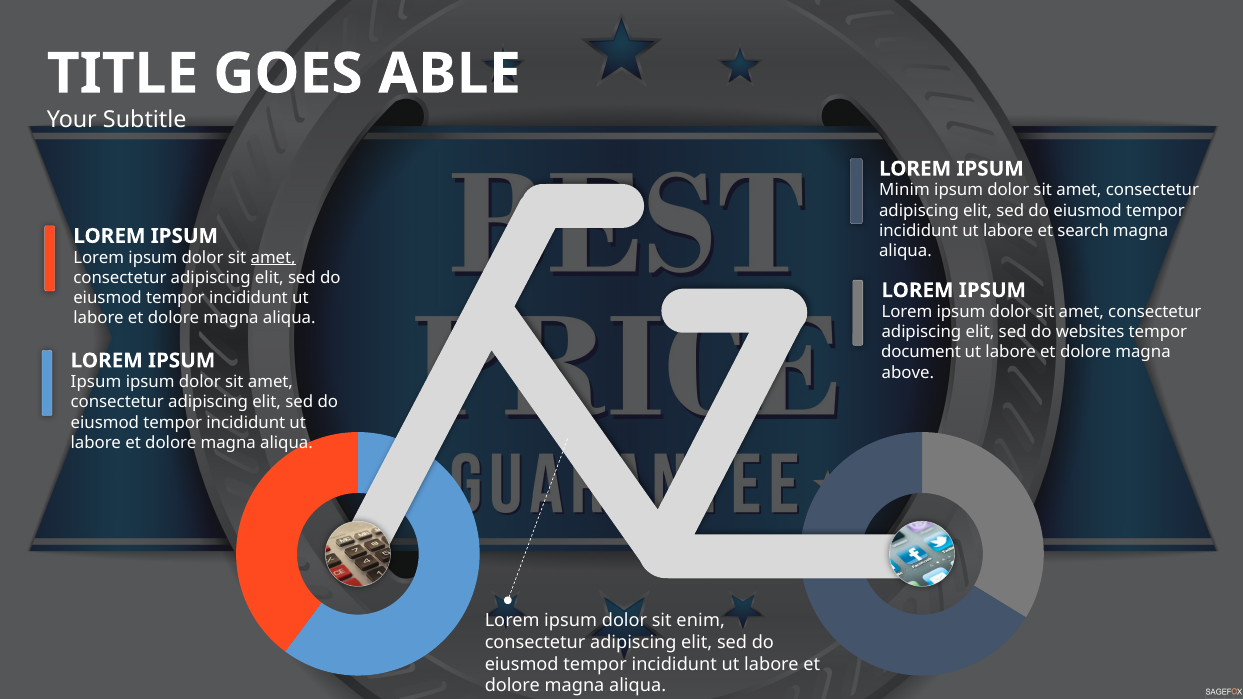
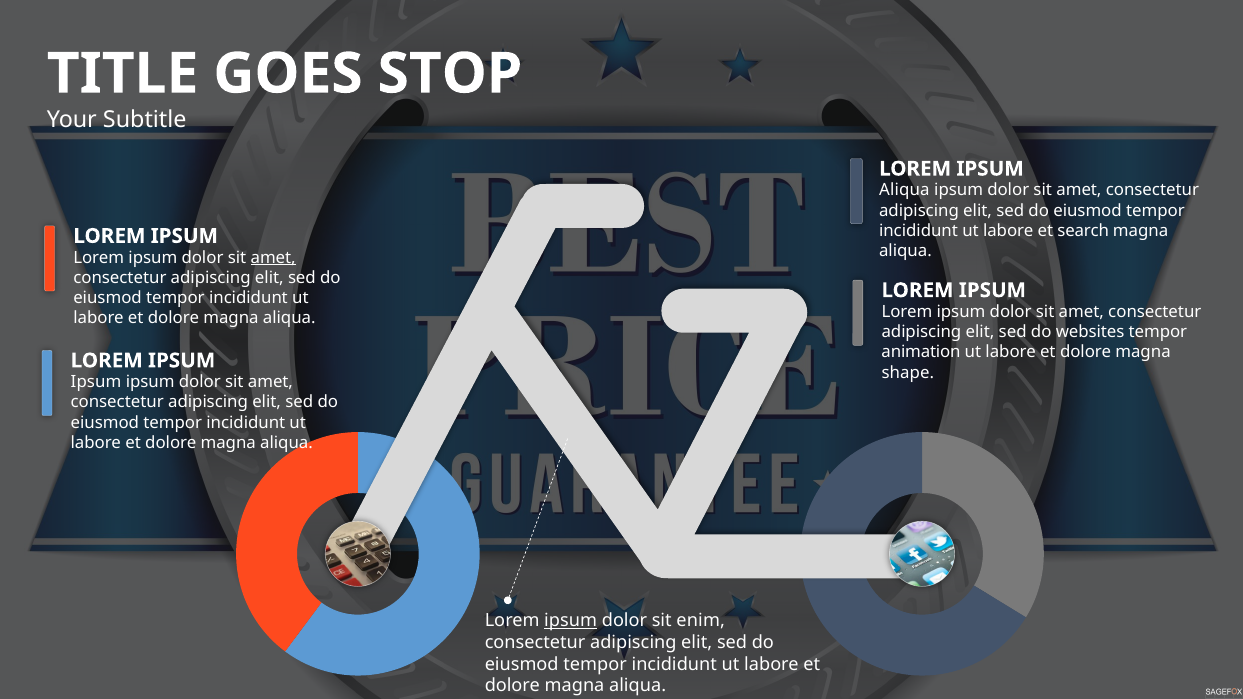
ABLE: ABLE -> STOP (450, 74)
Minim: Minim -> Aliqua (904, 190)
document: document -> animation (921, 352)
above: above -> shape (908, 373)
ipsum underline: none -> present (571, 621)
